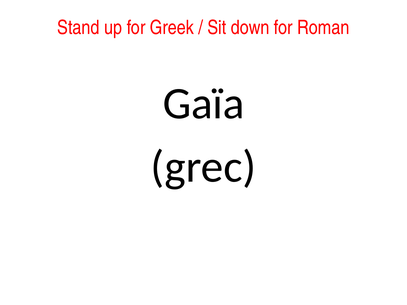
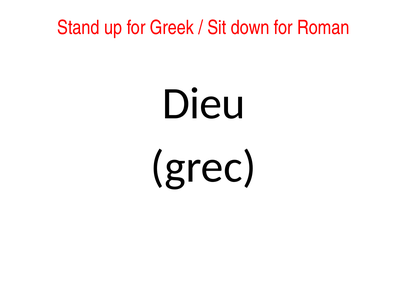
Gaïa: Gaïa -> Dieu (204, 104)
